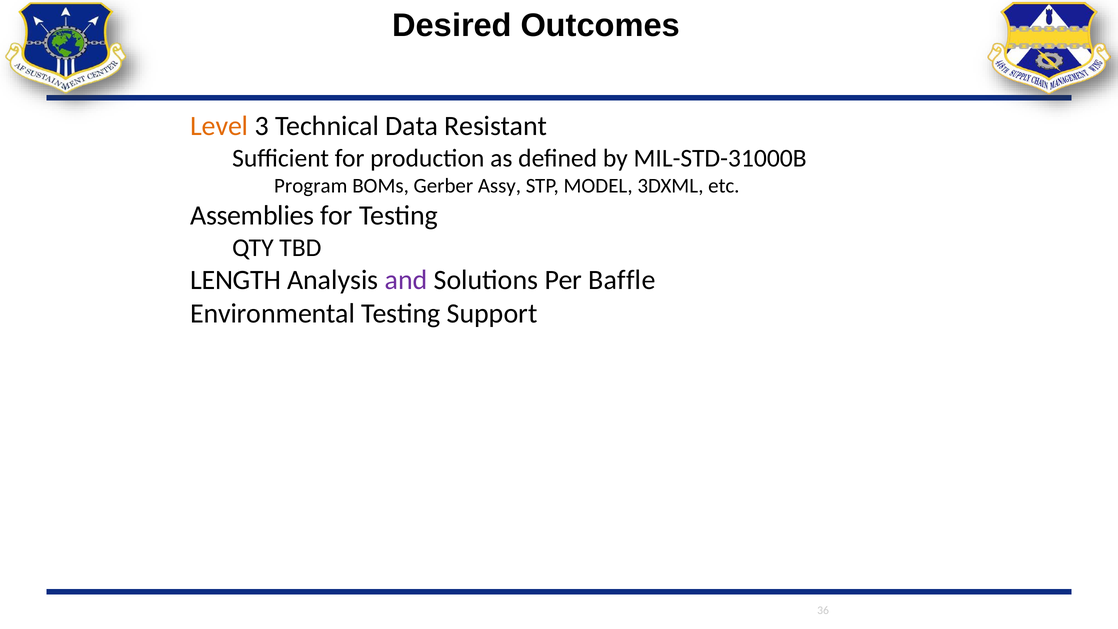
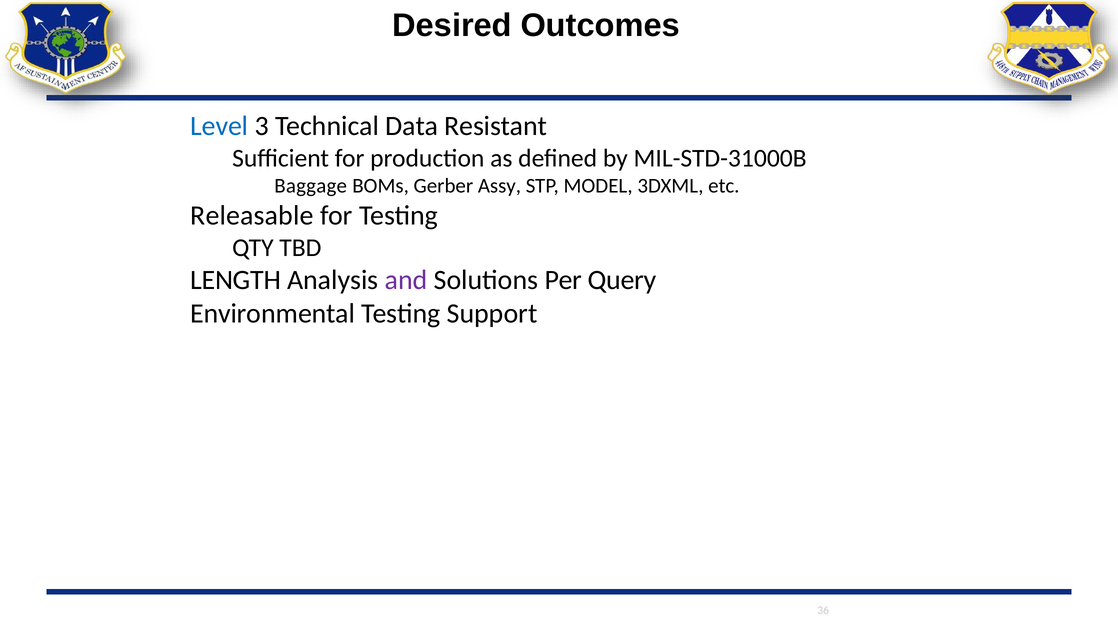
Level colour: orange -> blue (219, 126)
Program: Program -> Baggage (311, 186)
Assemblies: Assemblies -> Releasable (252, 216)
Baffle: Baffle -> Query (622, 280)
